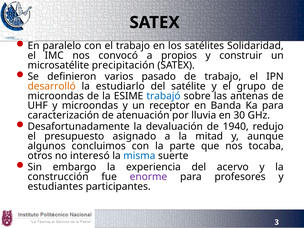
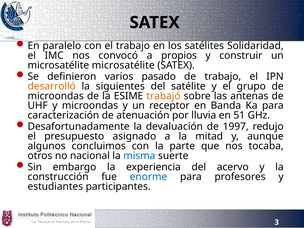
microsatélite precipitación: precipitación -> microsatélite (123, 65)
estudiarlo: estudiarlo -> siguientes (120, 86)
trabajó colour: blue -> orange (164, 96)
30: 30 -> 51 (239, 115)
1940: 1940 -> 1997 (236, 127)
interesó: interesó -> nacional (90, 156)
enorme colour: purple -> blue (148, 177)
